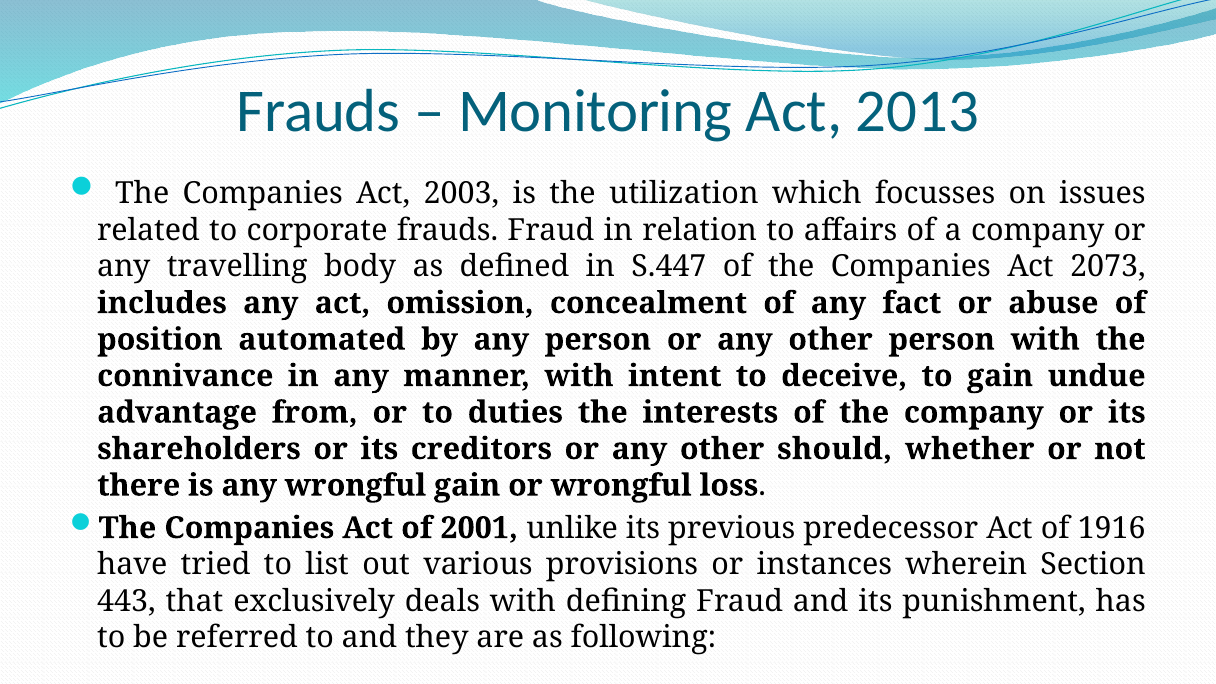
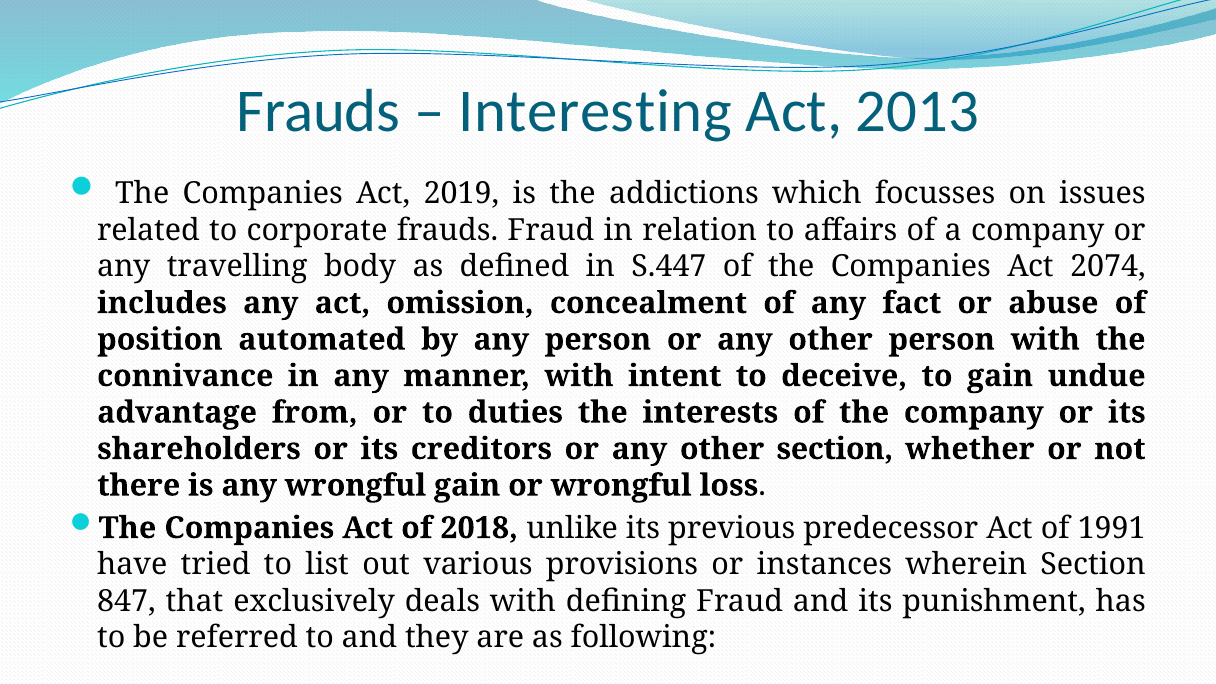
Monitoring: Monitoring -> Interesting (595, 112)
2003: 2003 -> 2019 (461, 193)
utilization: utilization -> addictions (684, 193)
2073: 2073 -> 2074 (1108, 267)
other should: should -> section (835, 449)
2001: 2001 -> 2018 (479, 528)
1916: 1916 -> 1991 (1112, 528)
443: 443 -> 847 (126, 601)
